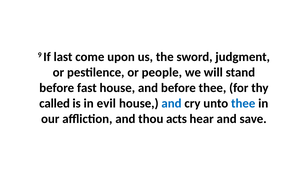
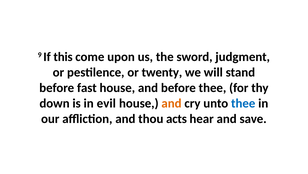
last: last -> this (63, 57)
people: people -> twenty (162, 72)
called: called -> down (55, 103)
and colour: blue -> orange (171, 103)
